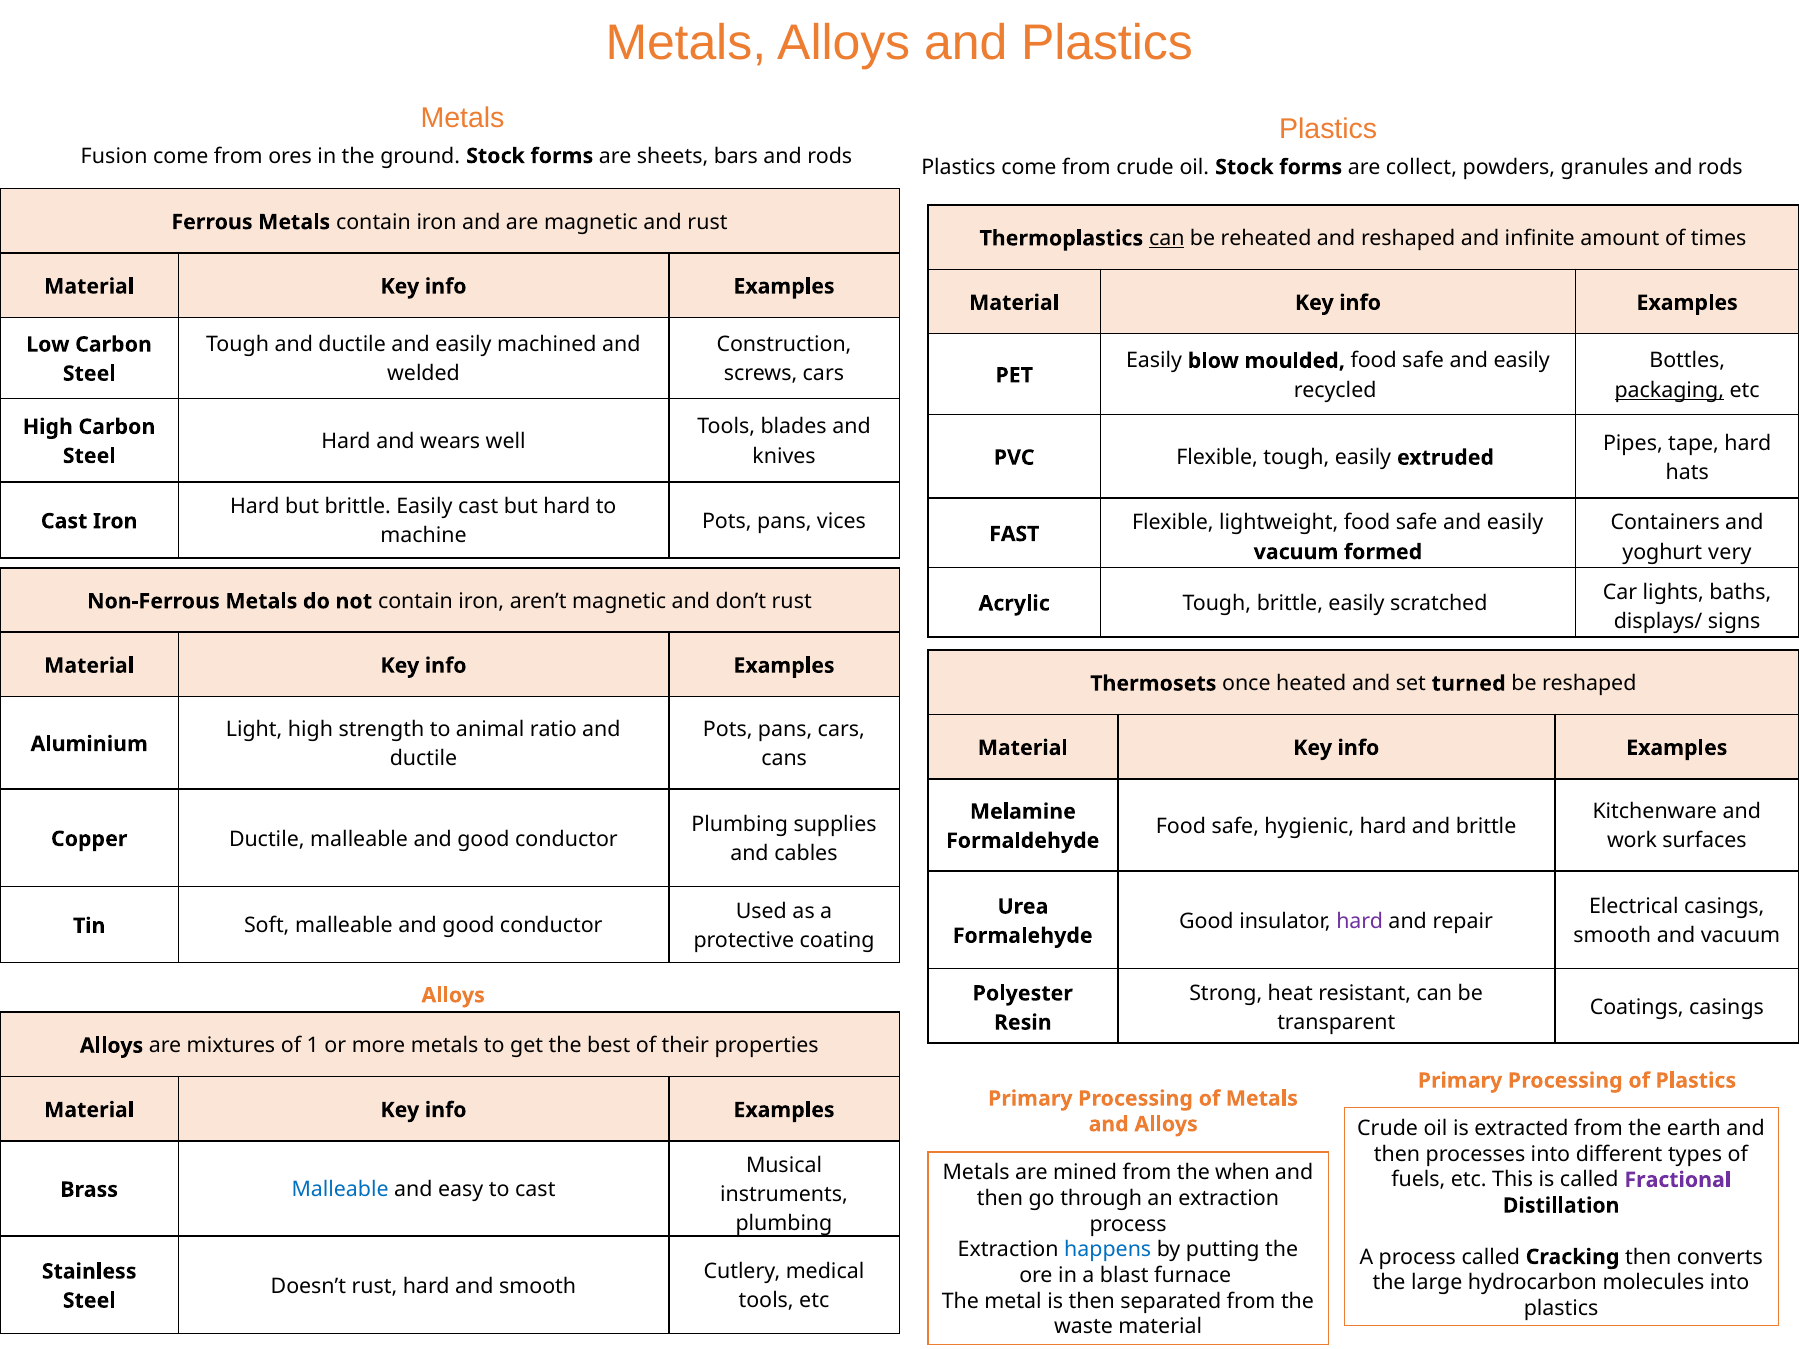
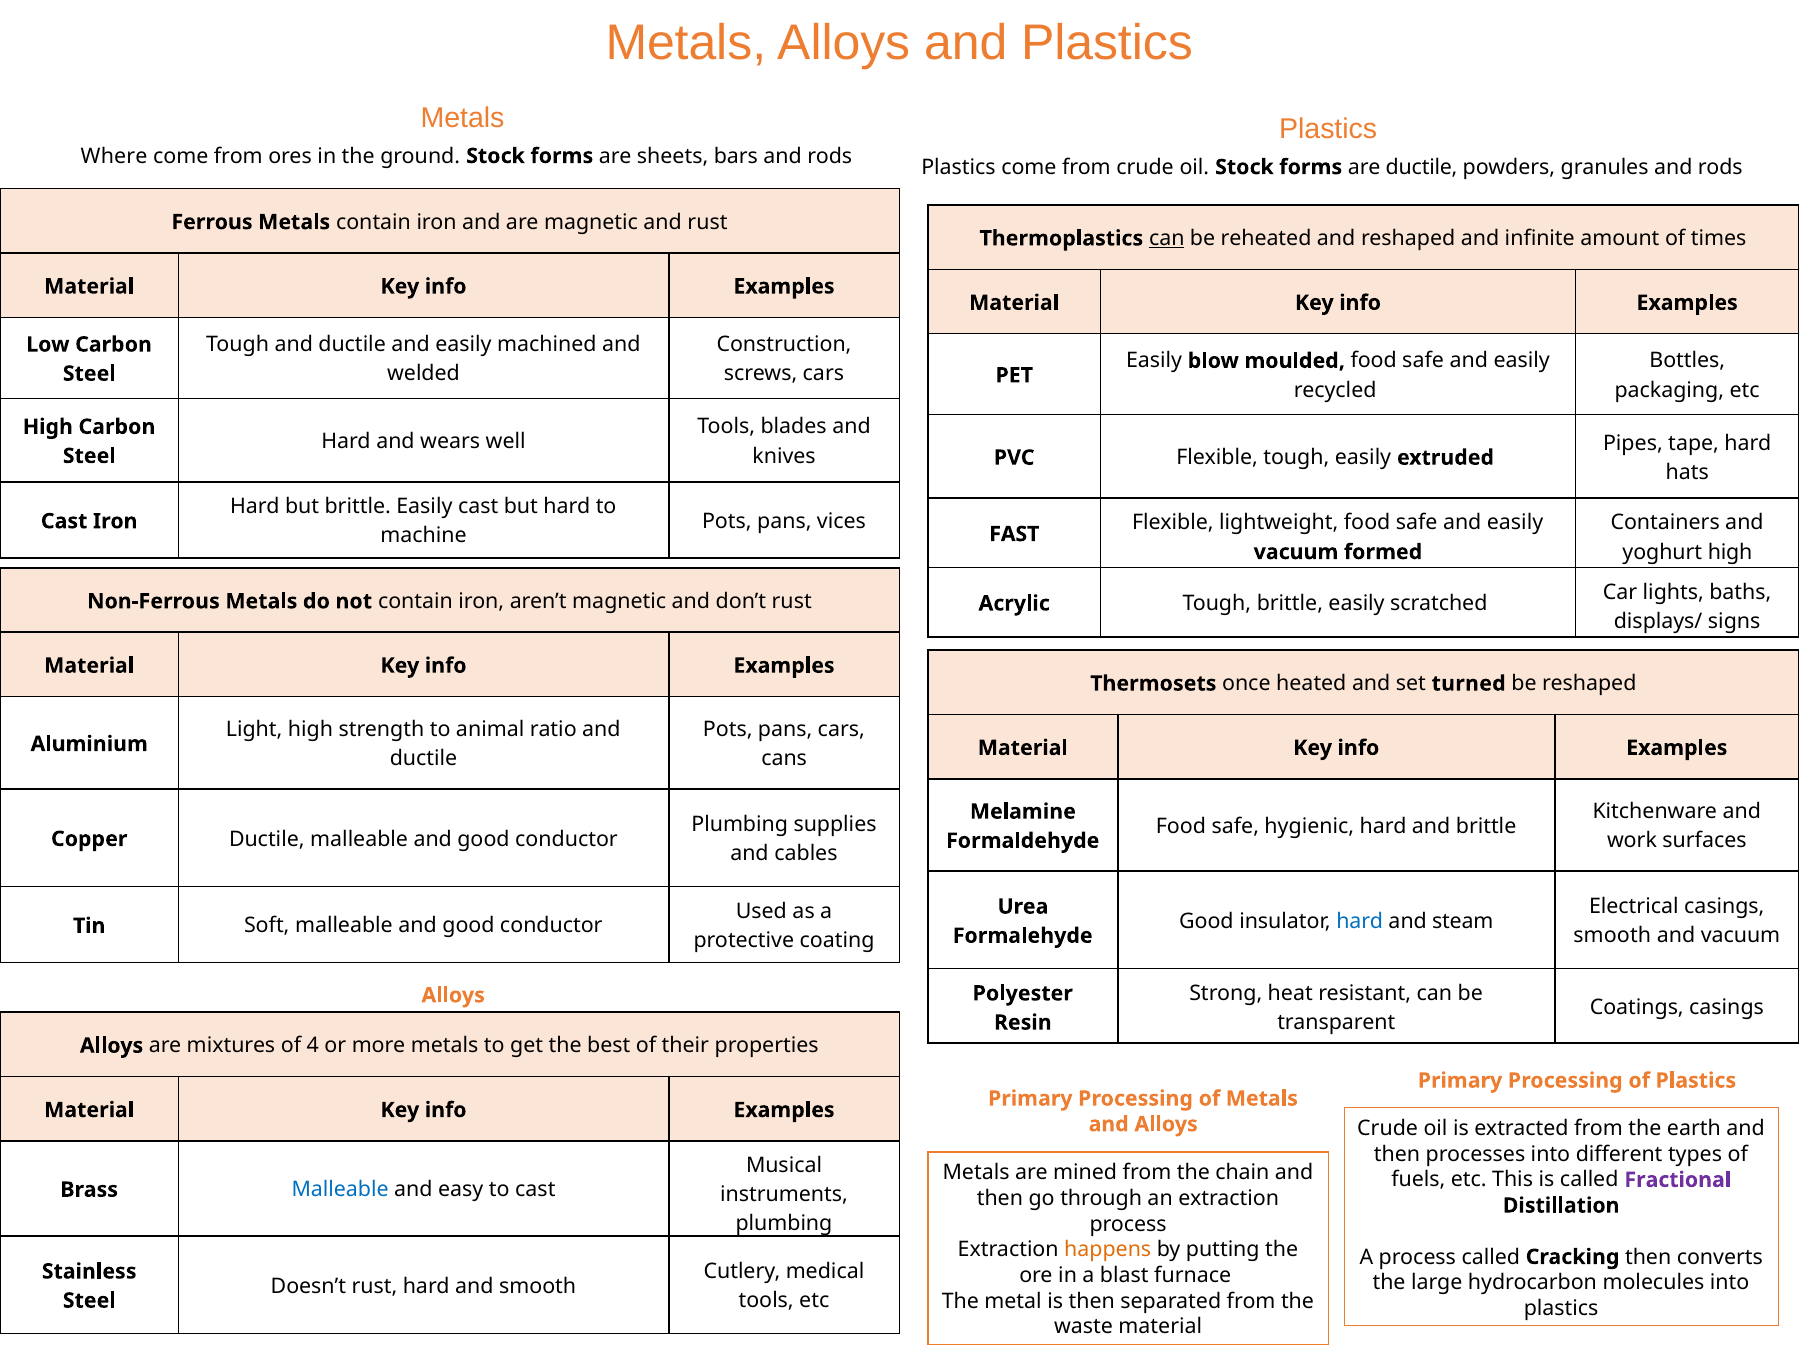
Fusion: Fusion -> Where (114, 156)
are collect: collect -> ductile (1422, 167)
packaging underline: present -> none (1669, 390)
yoghurt very: very -> high (1730, 552)
hard colour: purple -> blue (1360, 921)
repair: repair -> steam (1463, 921)
1: 1 -> 4 (313, 1046)
when: when -> chain (1242, 1173)
happens colour: blue -> orange (1108, 1250)
